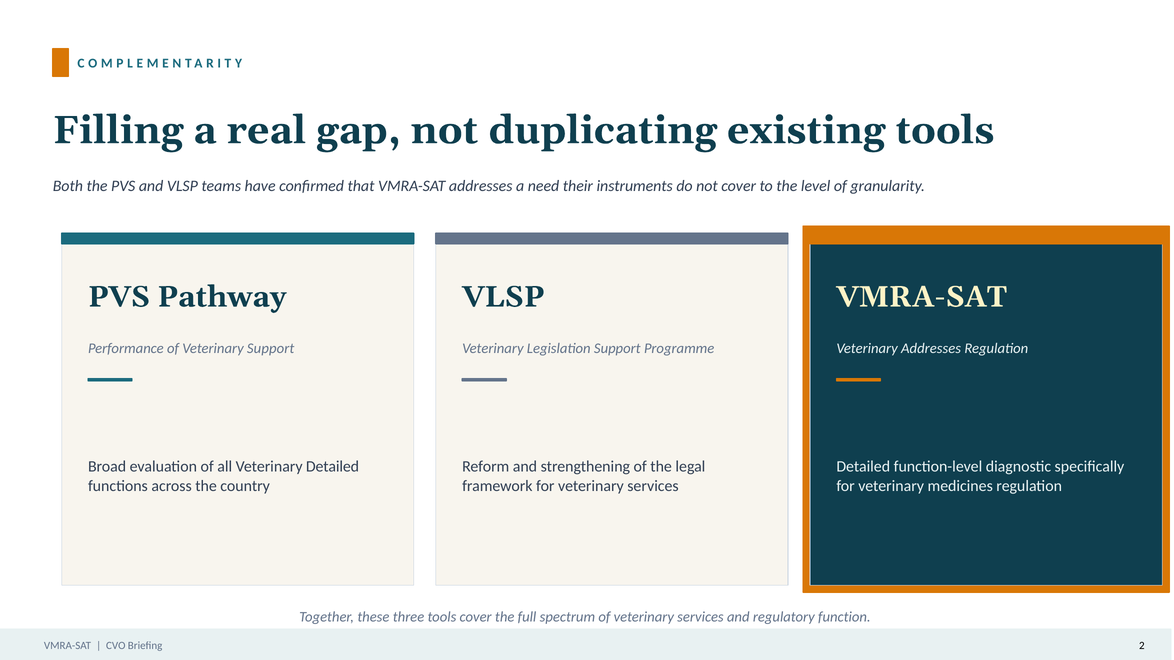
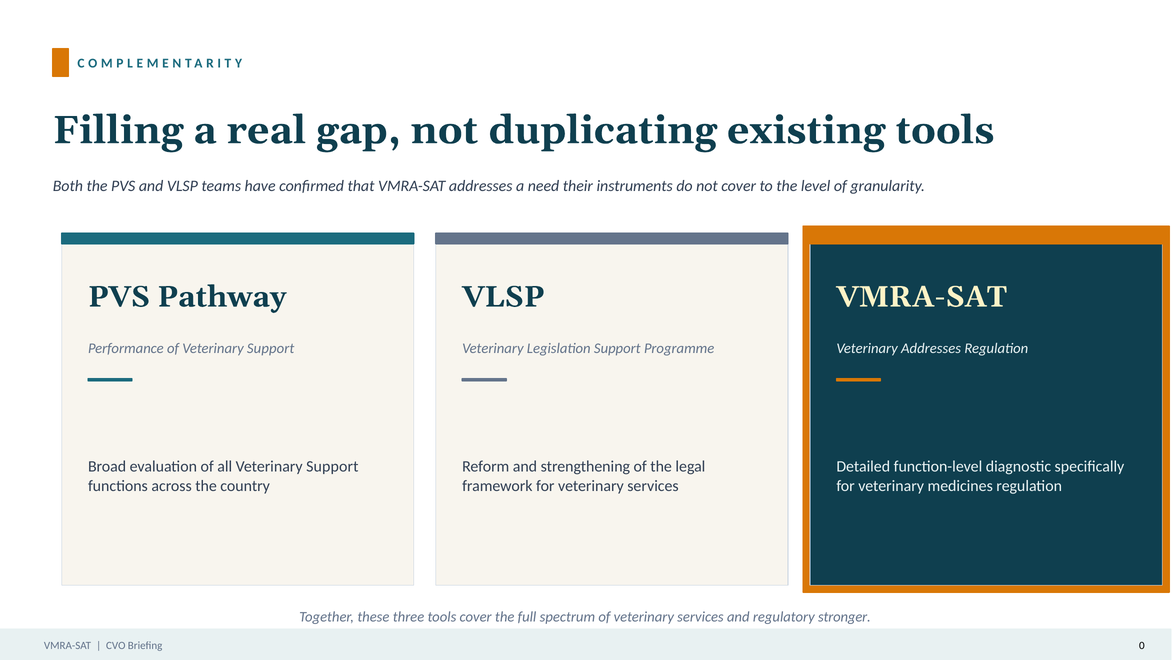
all Veterinary Detailed: Detailed -> Support (332, 467)
function: function -> stronger (844, 617)
2: 2 -> 0 (1142, 646)
